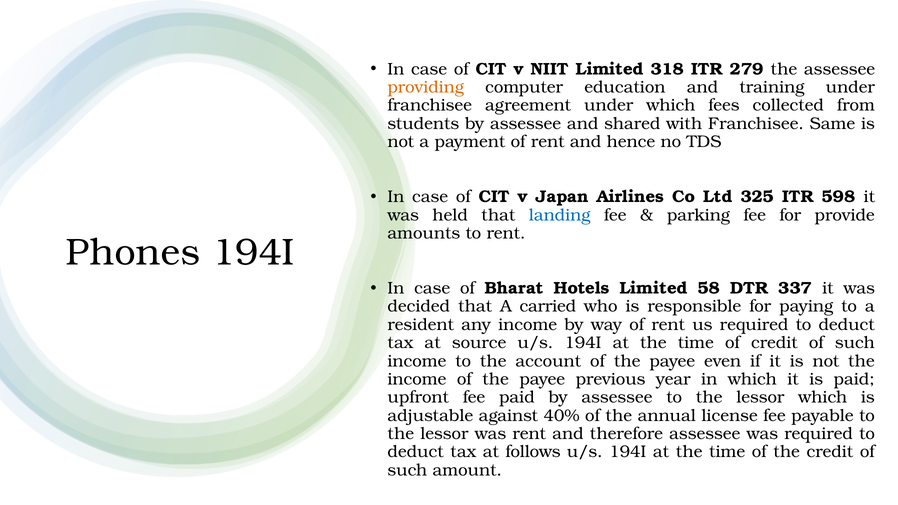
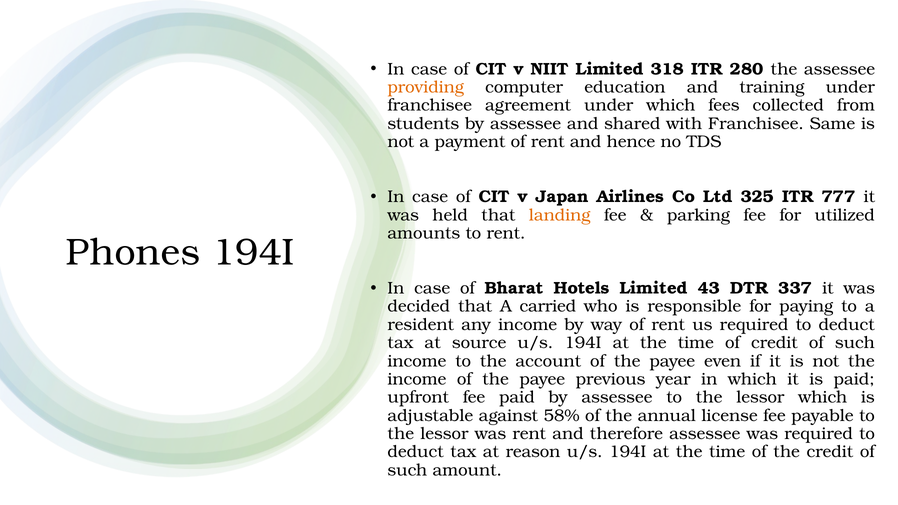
279: 279 -> 280 (747, 69)
598: 598 -> 777 (838, 197)
landing colour: blue -> orange (560, 215)
provide: provide -> utilized (845, 215)
58: 58 -> 43 (709, 288)
40%: 40% -> 58% (562, 416)
follows: follows -> reason (533, 452)
